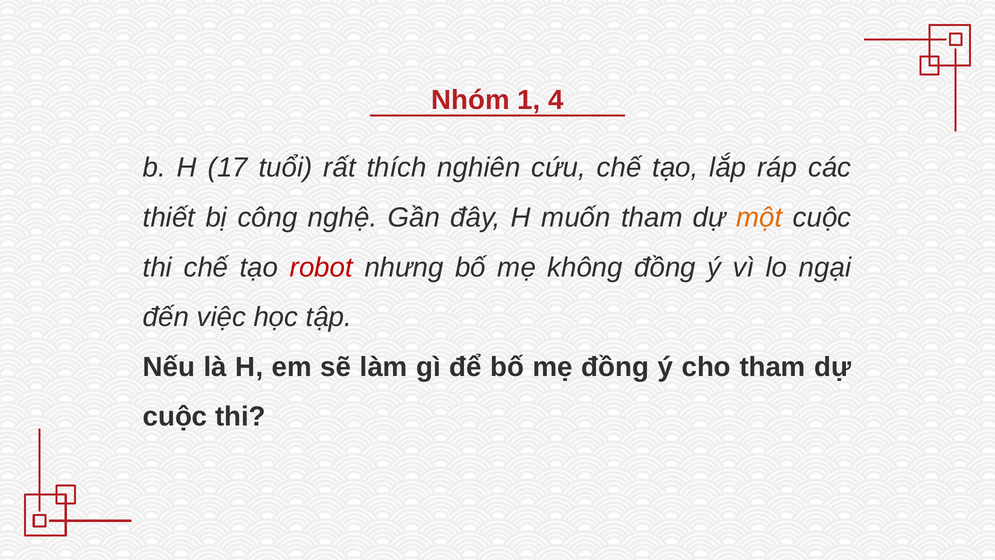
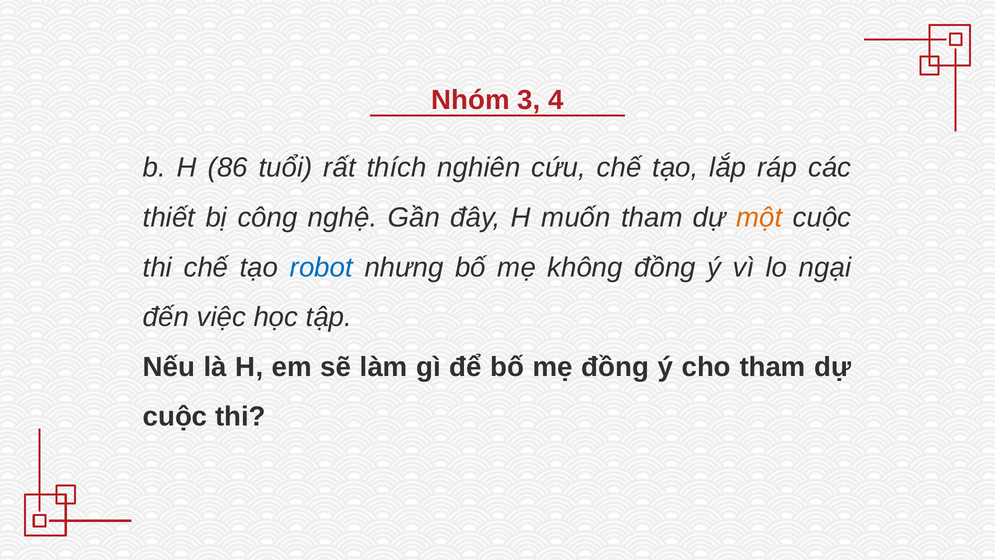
1: 1 -> 3 (529, 100)
17: 17 -> 86 (228, 168)
robot colour: red -> blue (321, 267)
